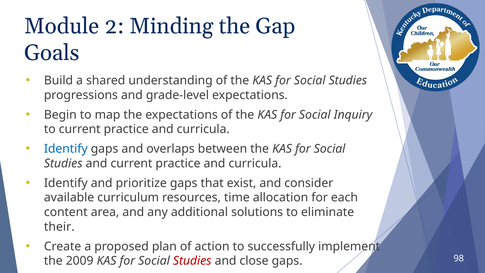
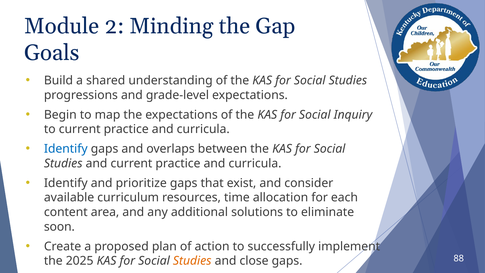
their: their -> soon (59, 227)
2009: 2009 -> 2025 (80, 261)
Studies colour: red -> orange (192, 261)
98: 98 -> 88 (459, 258)
